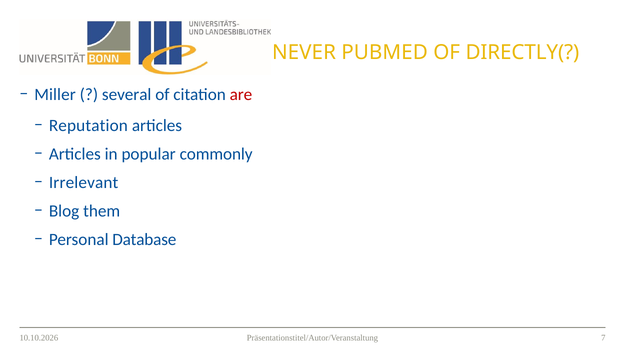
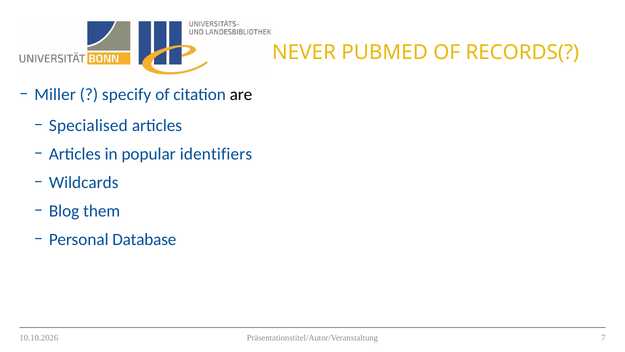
DIRECTLY(: DIRECTLY( -> RECORDS( (522, 53)
several: several -> specify (127, 95)
are colour: red -> black (241, 95)
Reputation: Reputation -> Specialised (88, 126)
commonly: commonly -> identifiers (216, 154)
Irrelevant: Irrelevant -> Wildcards (84, 182)
